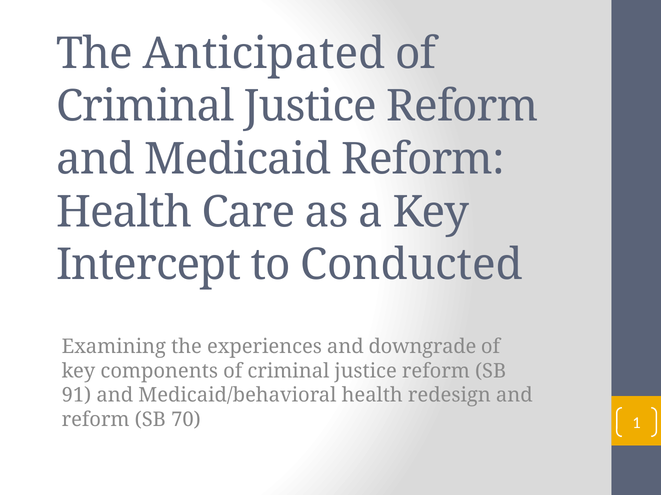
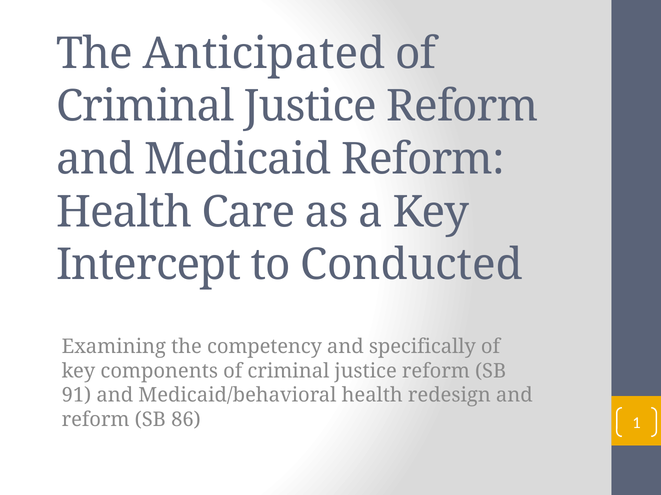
experiences: experiences -> competency (265, 347)
downgrade: downgrade -> specifically (422, 347)
70: 70 -> 86 (186, 420)
